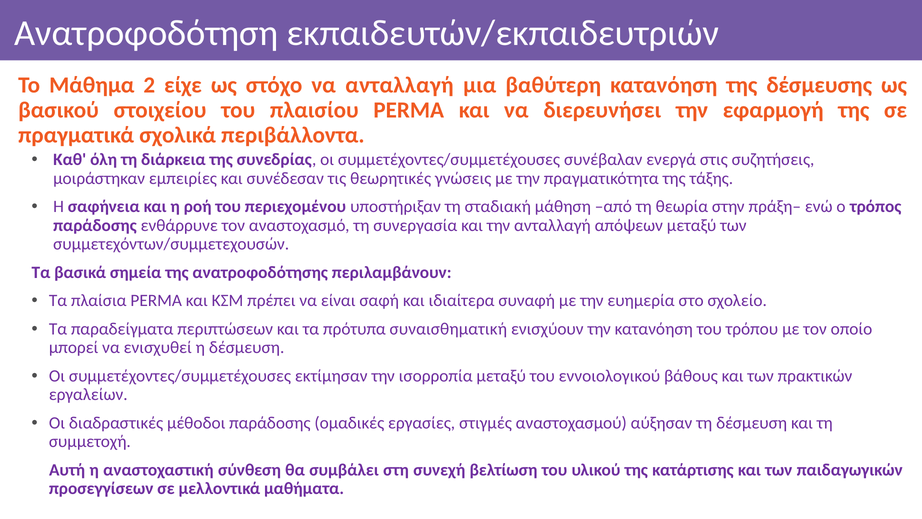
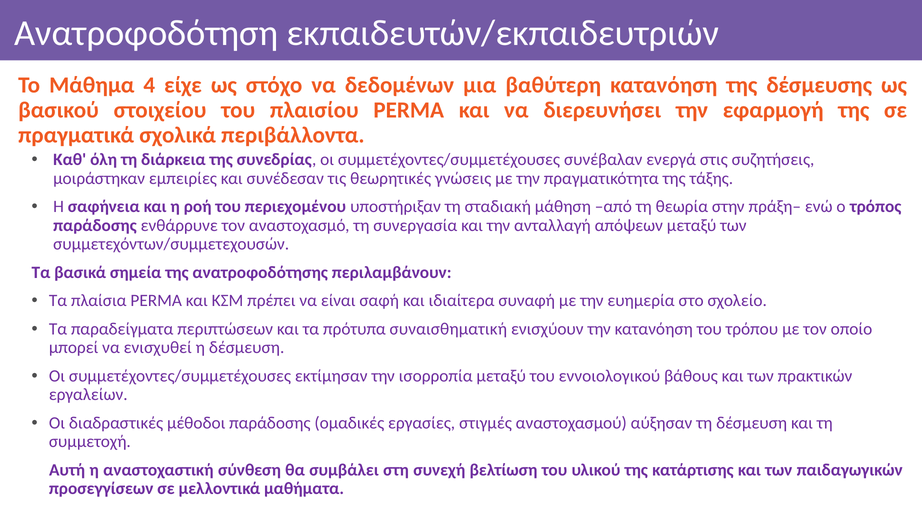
2: 2 -> 4 (149, 85)
να ανταλλαγή: ανταλλαγή -> δεδομένων (400, 85)
